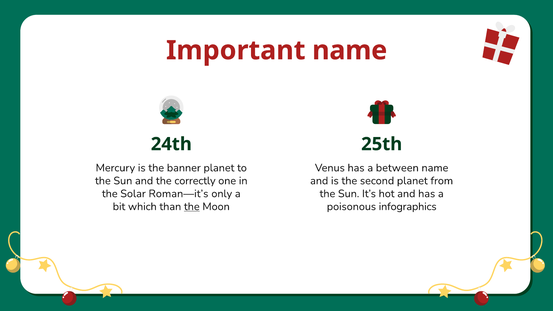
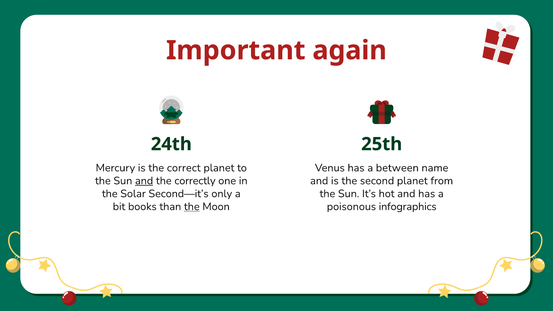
Important name: name -> again (350, 50)
banner: banner -> correct (184, 168)
and underline: none -> present (144, 181)
Roman—it’s: Roman—it’s -> Second—it’s (179, 194)
which: which -> books (142, 207)
